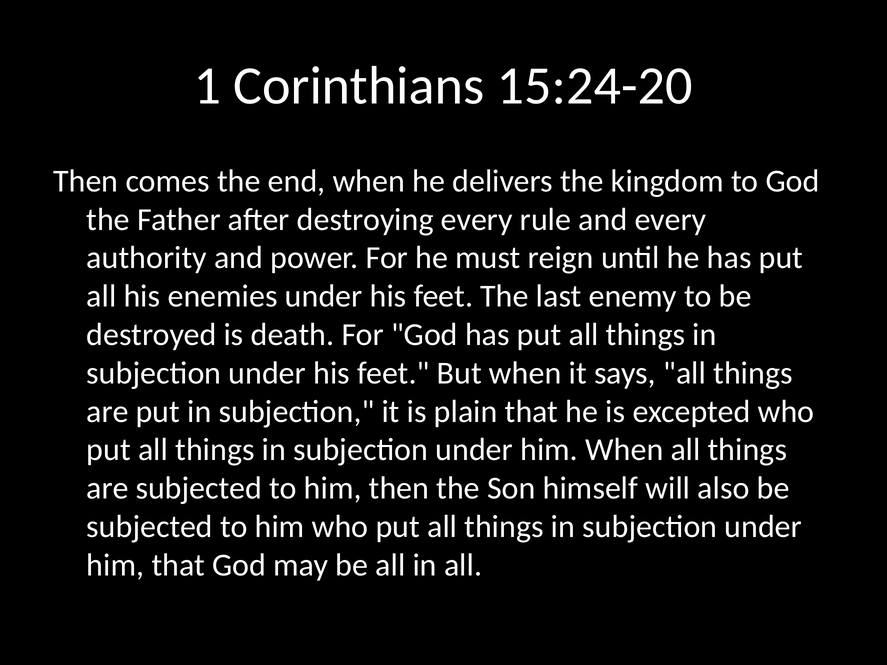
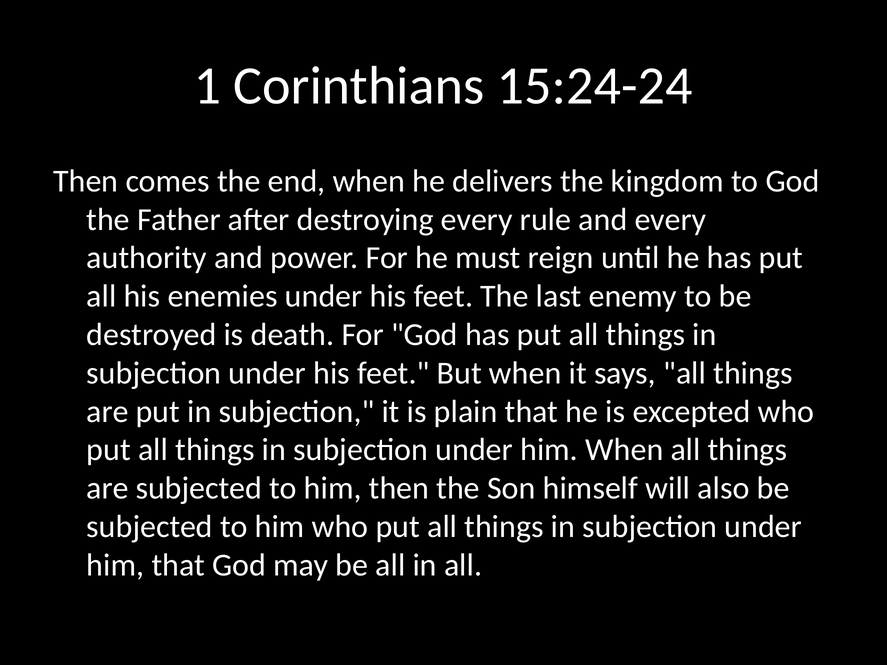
15:24-20: 15:24-20 -> 15:24-24 (595, 86)
